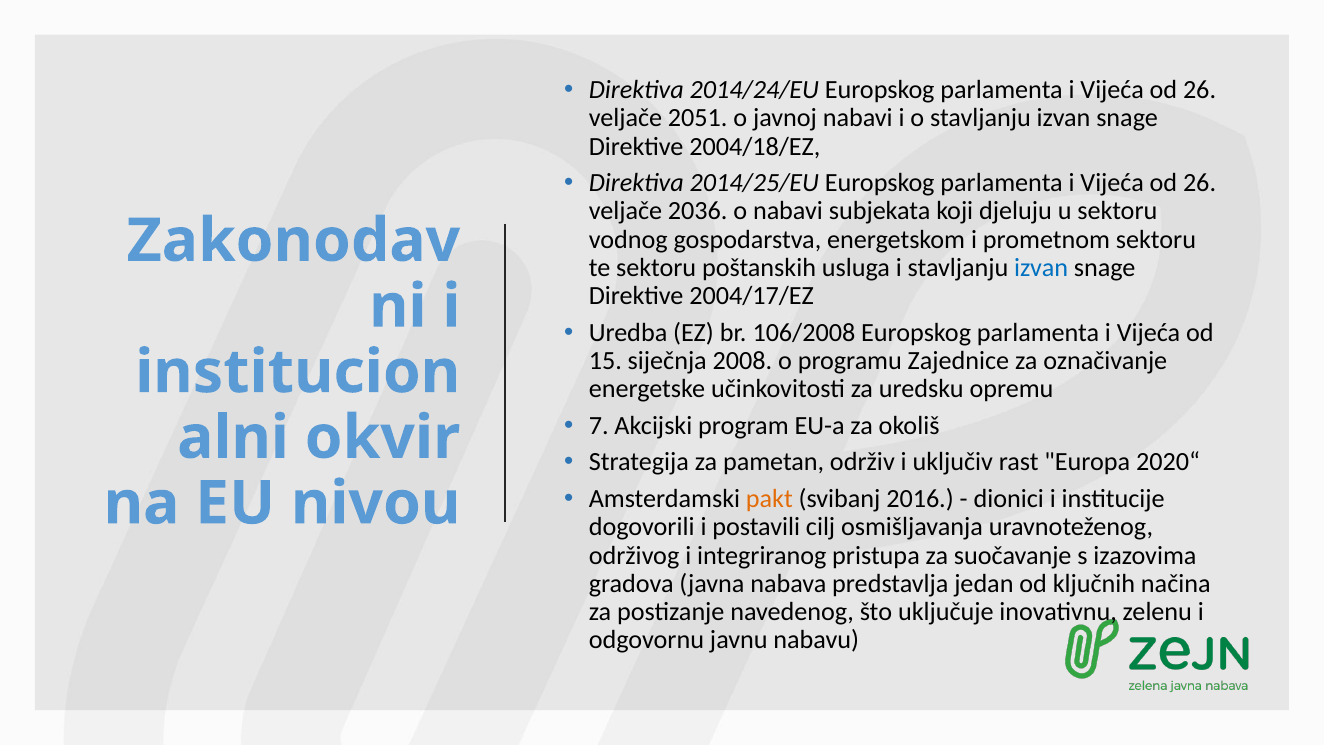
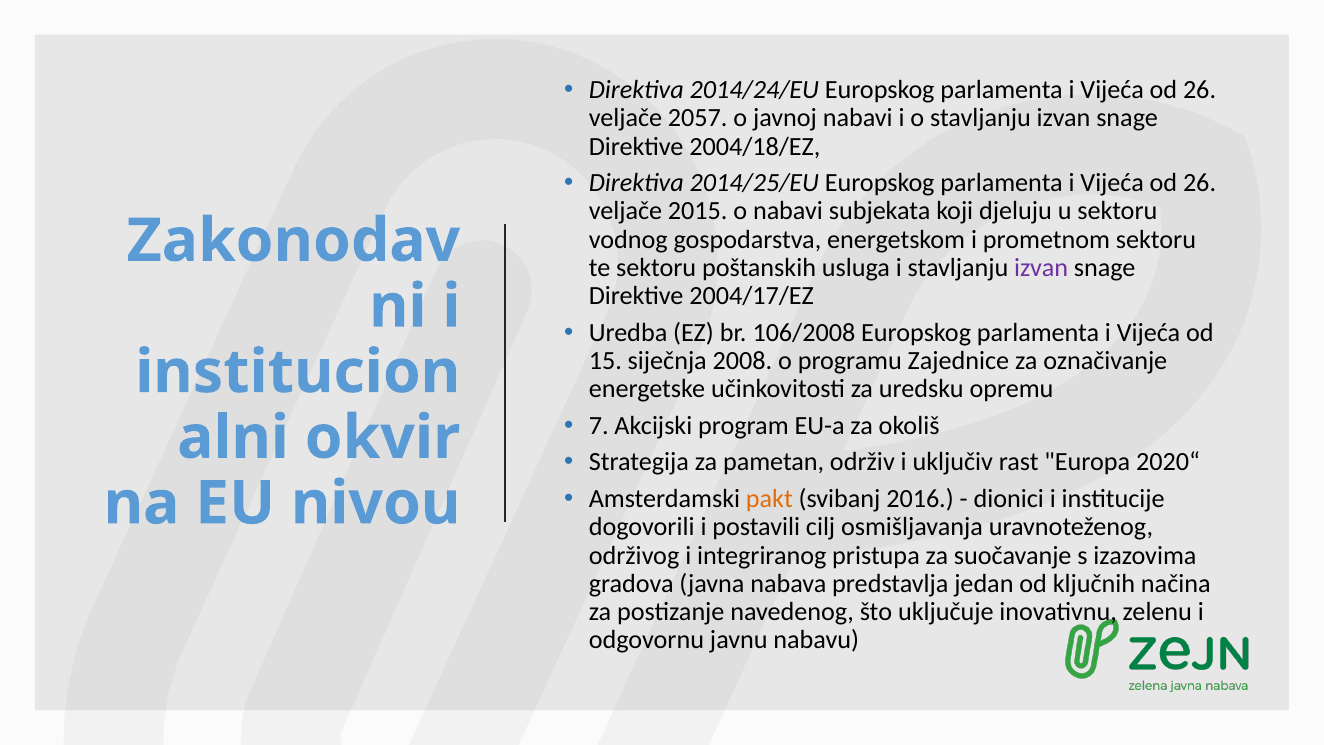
2051: 2051 -> 2057 (698, 118)
2036: 2036 -> 2015 (698, 211)
izvan colour: blue -> purple (1041, 268)
